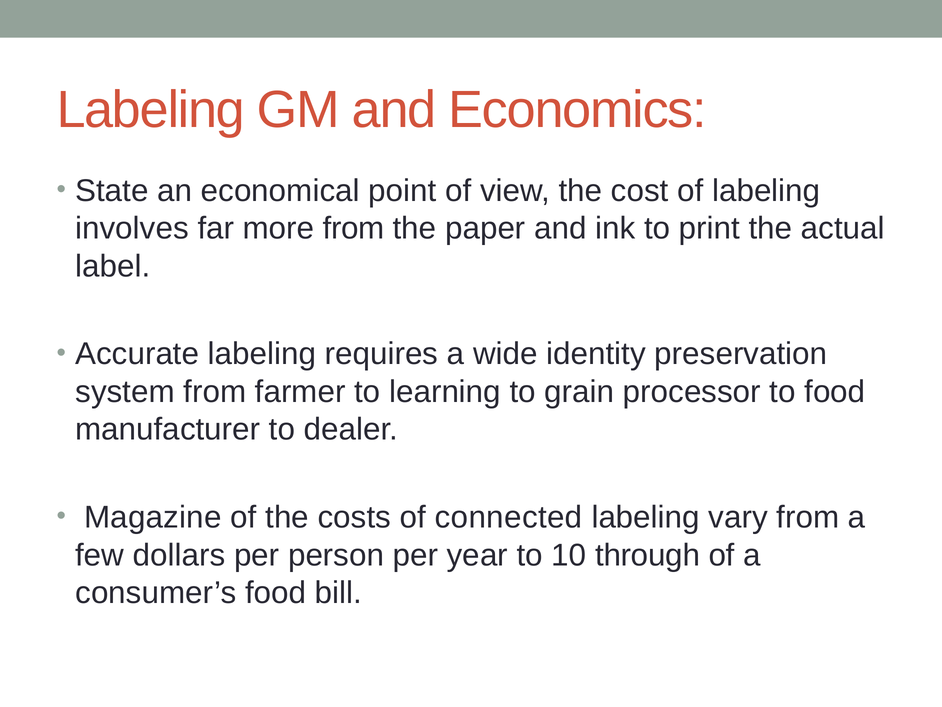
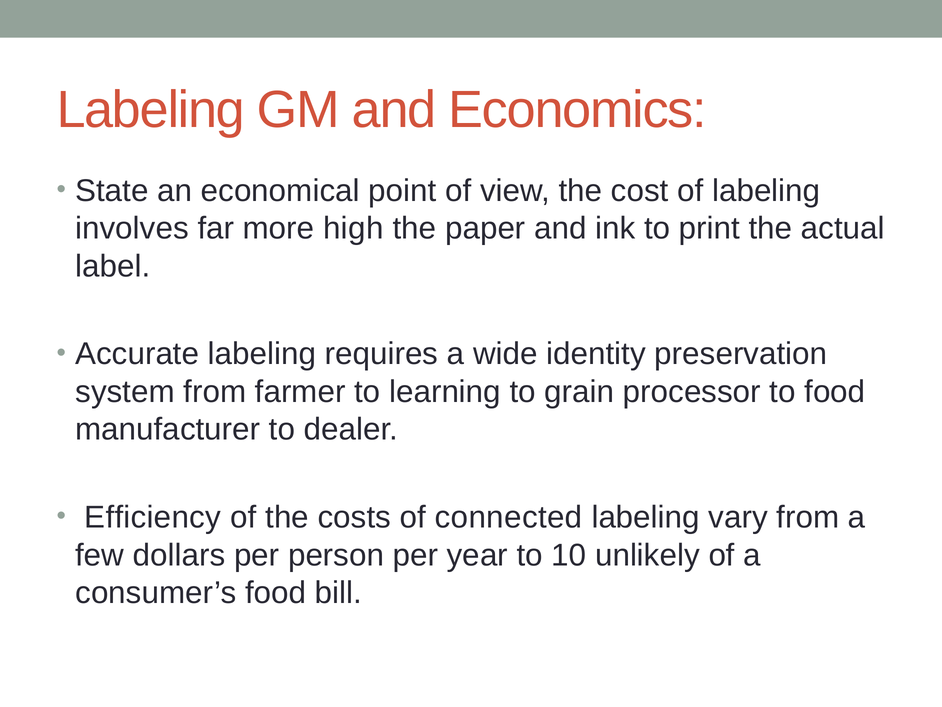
more from: from -> high (353, 228)
Magazine: Magazine -> Efﬁciency (153, 517)
through: through -> unlikely (647, 555)
